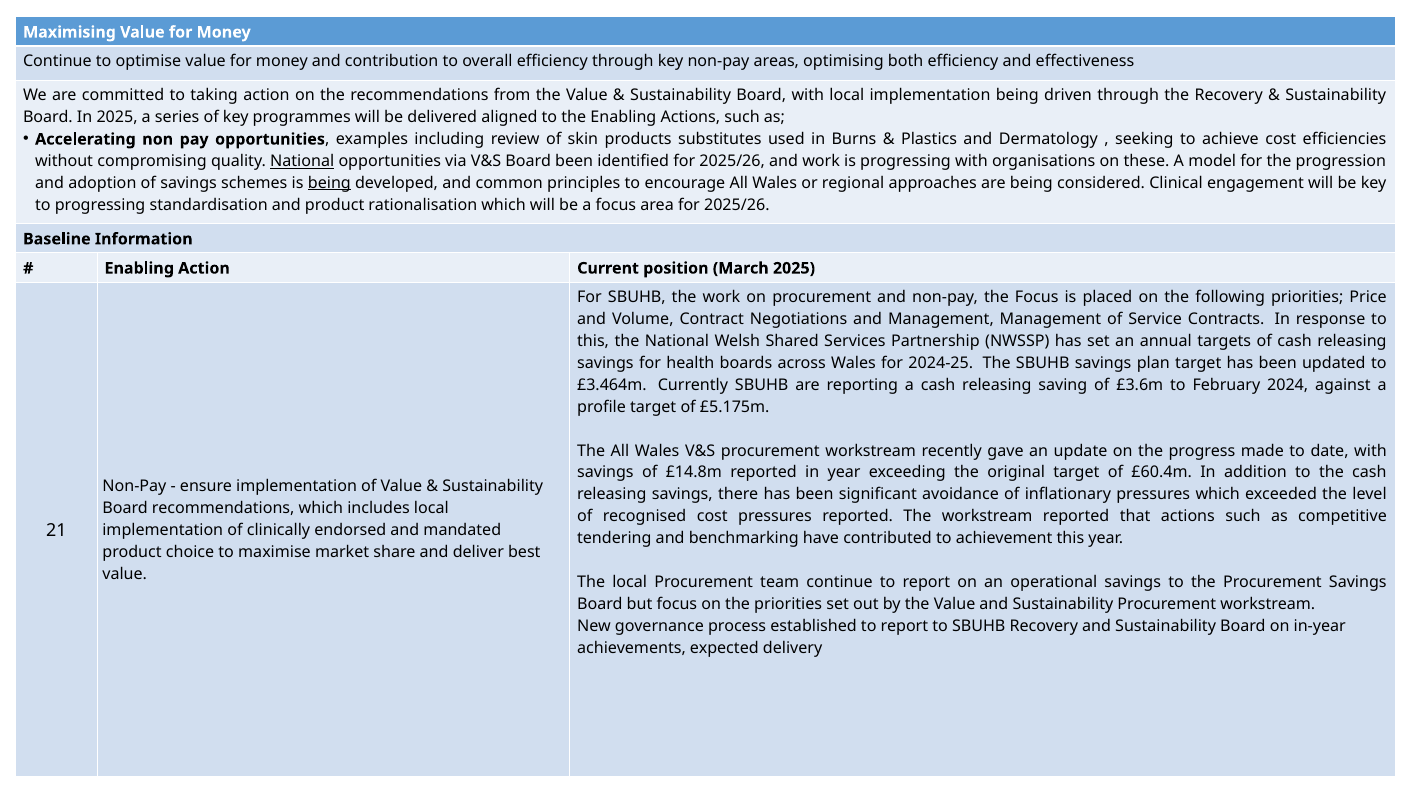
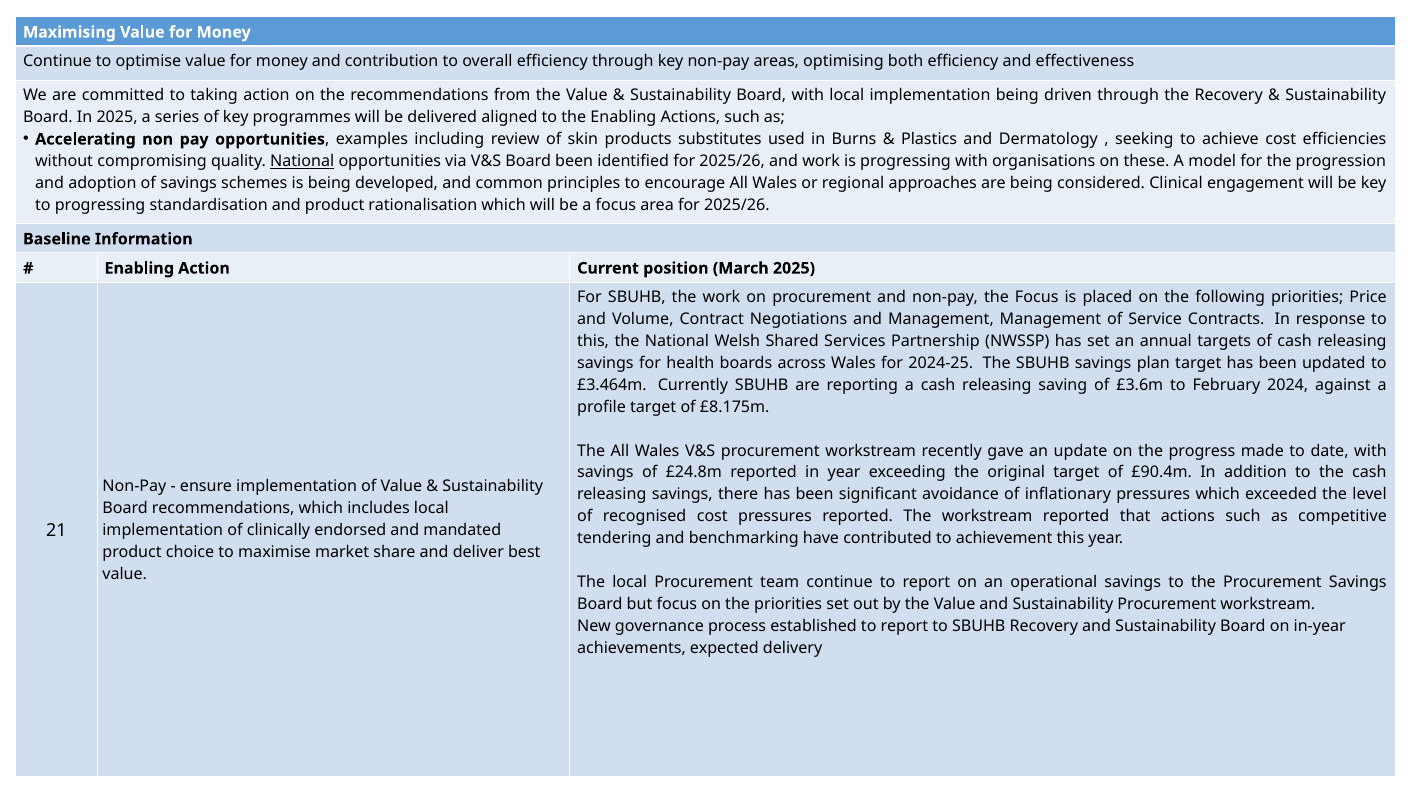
being underline: present -> none (329, 183)
£5.175m: £5.175m -> £8.175m (735, 407)
£14.8m: £14.8m -> £24.8m (694, 473)
£60.4m: £60.4m -> £90.4m (1162, 473)
